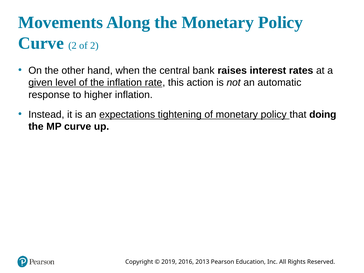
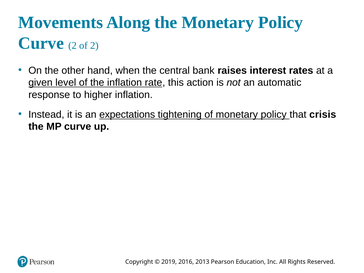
doing: doing -> crisis (323, 114)
